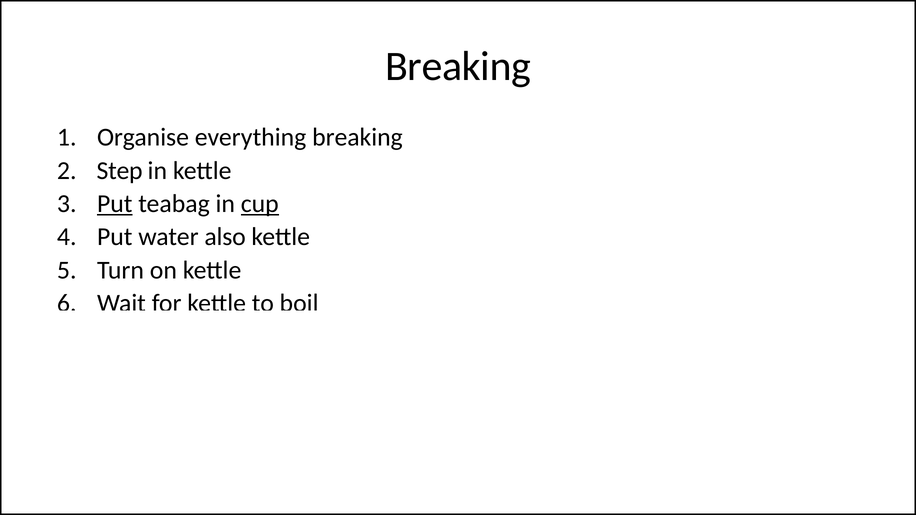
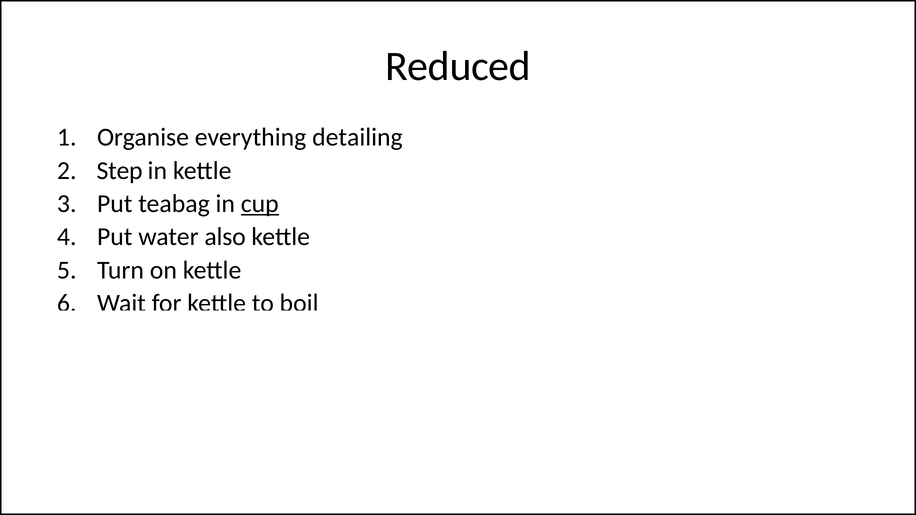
Breaking: Breaking -> Reduced (458, 67)
everything breaking: breaking -> detailing (357, 137)
Put underline: present -> none (115, 204)
